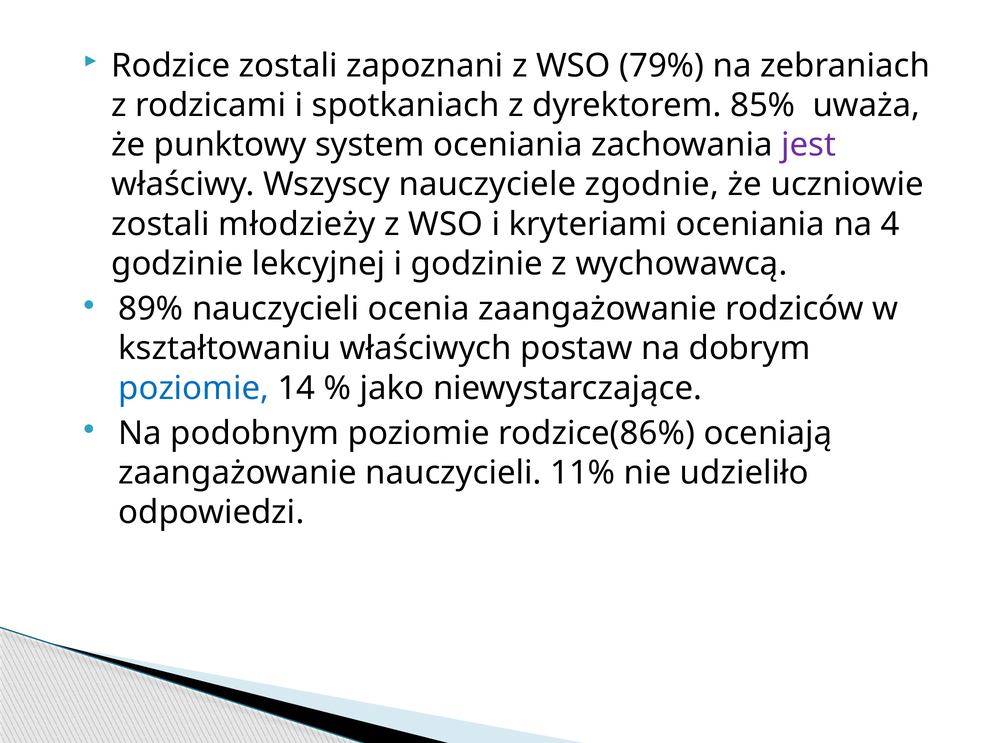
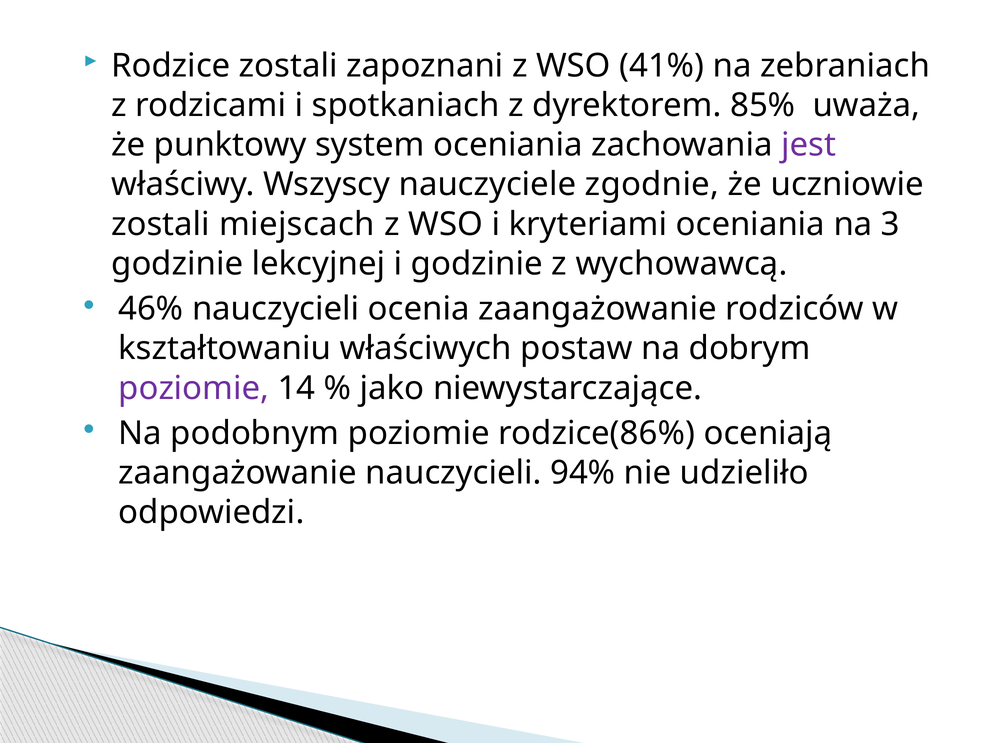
79%: 79% -> 41% (662, 66)
młodzieży: młodzieży -> miejscach (297, 224)
4: 4 -> 3 (890, 224)
89%: 89% -> 46% (151, 309)
poziomie colour: blue -> purple (194, 388)
11%: 11% -> 94% (583, 473)
